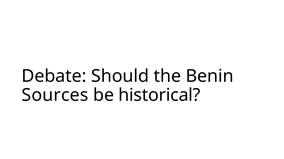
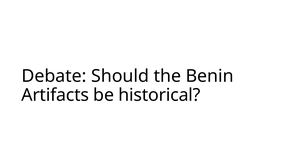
Sources: Sources -> Artifacts (55, 96)
